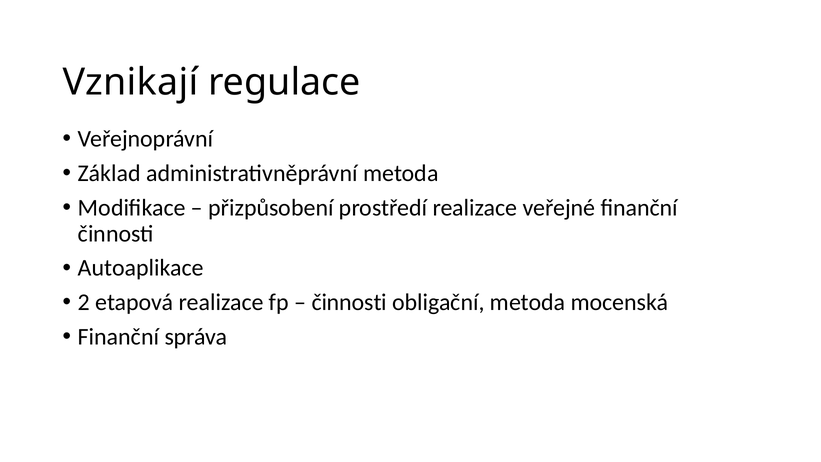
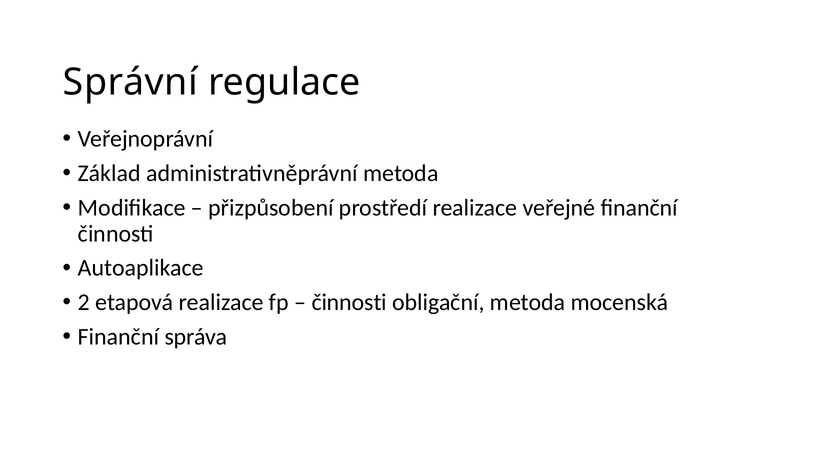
Vznikají: Vznikají -> Správní (130, 82)
